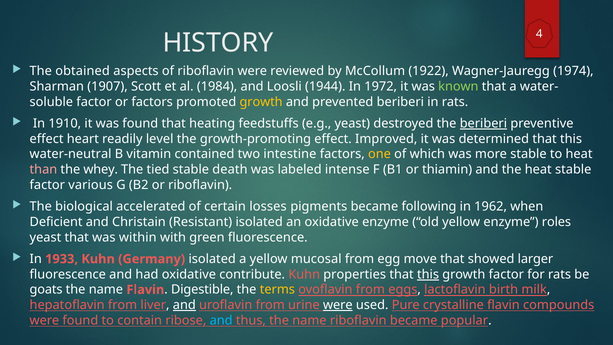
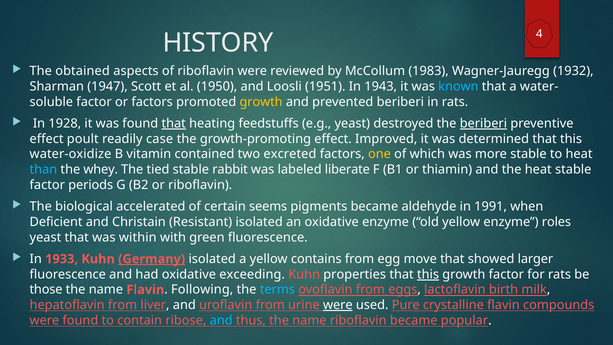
1922: 1922 -> 1983 (429, 71)
1974: 1974 -> 1932 (573, 71)
1907: 1907 -> 1947 (108, 86)
1984: 1984 -> 1950 (217, 86)
1944: 1944 -> 1951 (325, 86)
1972: 1972 -> 1943 (381, 86)
known colour: light green -> light blue (458, 86)
1910: 1910 -> 1928 (65, 123)
that underline: none -> present (174, 123)
heart: heart -> poult (83, 139)
level: level -> case (160, 139)
water-neutral: water-neutral -> water-oxidize (70, 154)
intestine: intestine -> excreted (290, 154)
than colour: pink -> light blue (43, 169)
death: death -> rabbit (230, 169)
intense: intense -> liberate (347, 169)
various: various -> periods (91, 185)
losses: losses -> seems (268, 207)
following: following -> aldehyde (429, 207)
1962: 1962 -> 1991 (491, 207)
Germany underline: none -> present (152, 259)
mucosal: mucosal -> contains (316, 259)
contribute: contribute -> exceeding (252, 274)
goats: goats -> those (46, 290)
Digestible: Digestible -> Following (202, 290)
terms colour: yellow -> light blue (277, 290)
and underline: present -> none (184, 305)
